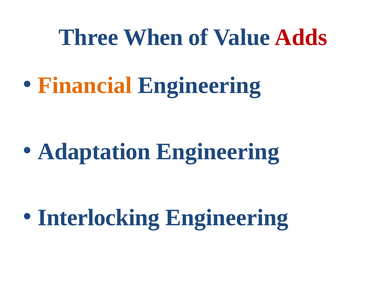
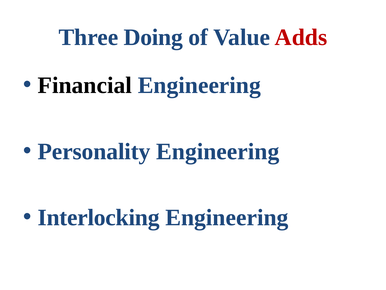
When: When -> Doing (153, 37)
Financial colour: orange -> black (85, 85)
Adaptation: Adaptation -> Personality (94, 151)
